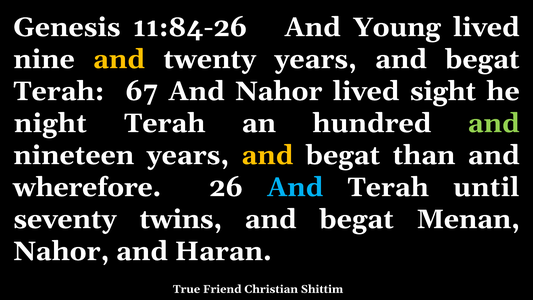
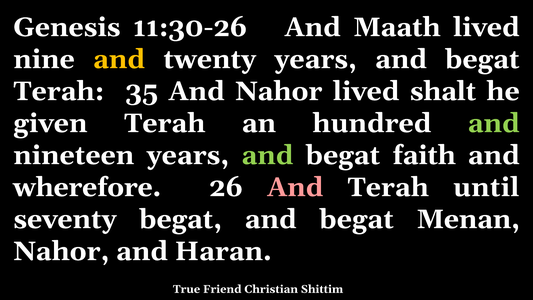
11:84-26: 11:84-26 -> 11:30-26 (190, 27)
Young: Young -> Maath (397, 27)
67: 67 -> 35 (142, 91)
sight: sight -> shalt (443, 91)
night: night -> given (50, 123)
and colour: yellow -> light green (267, 155)
than: than -> faith (424, 155)
And colour: light blue -> pink (295, 187)
seventy twins: twins -> begat (181, 219)
